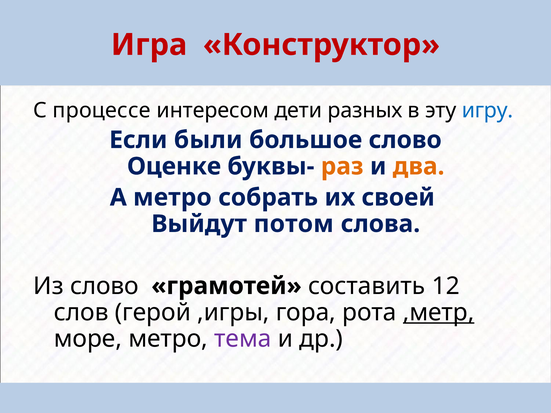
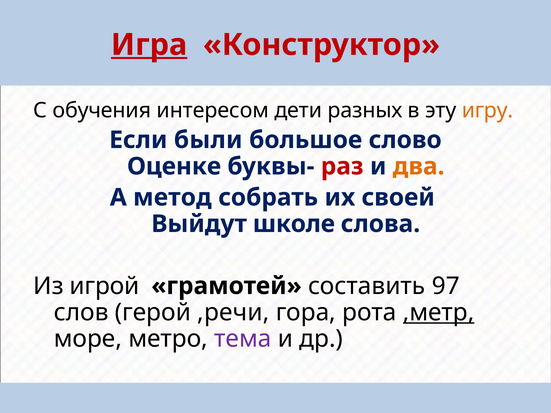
Игра underline: none -> present (149, 45)
процессе: процессе -> обучения (102, 111)
игру colour: blue -> orange (487, 111)
раз colour: orange -> red (342, 166)
А метро: метро -> метод (172, 198)
потом: потом -> школе (294, 224)
Из слово: слово -> игрой (104, 286)
12: 12 -> 97 (446, 286)
,игры: ,игры -> ,речи (233, 313)
